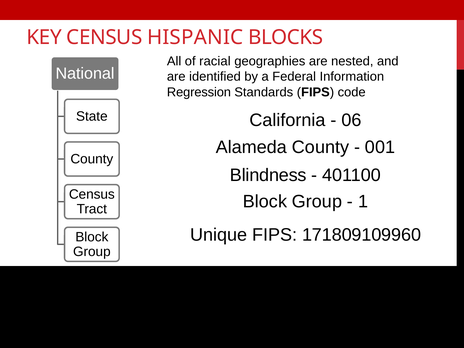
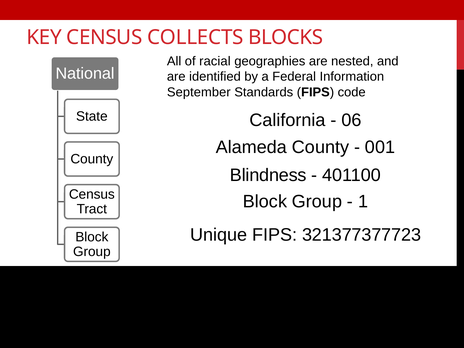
HISPANIC: HISPANIC -> COLLECTS (195, 37)
Regression: Regression -> September (199, 92)
171809109960: 171809109960 -> 321377377723 (362, 235)
